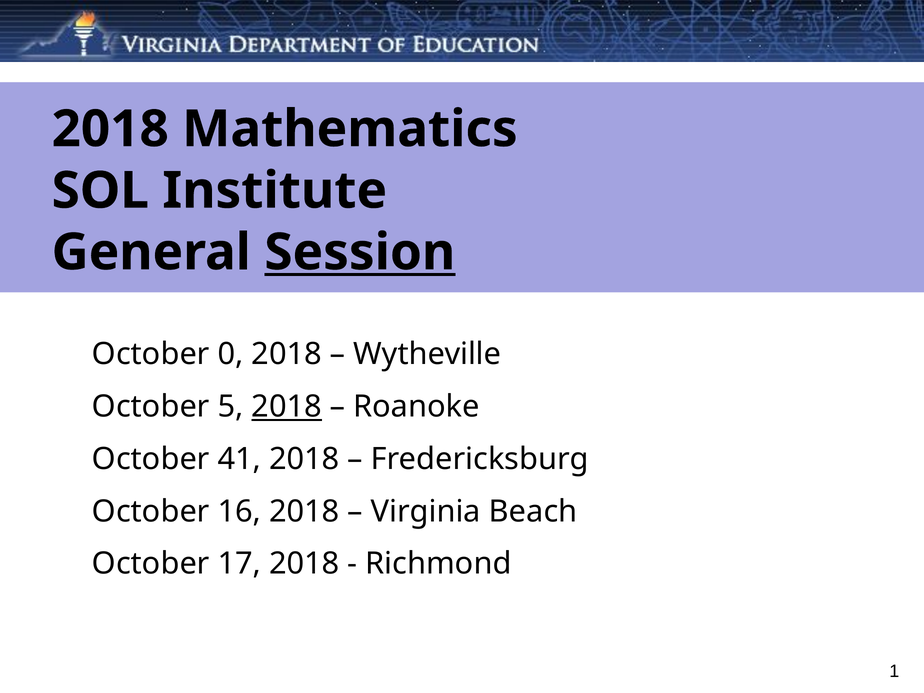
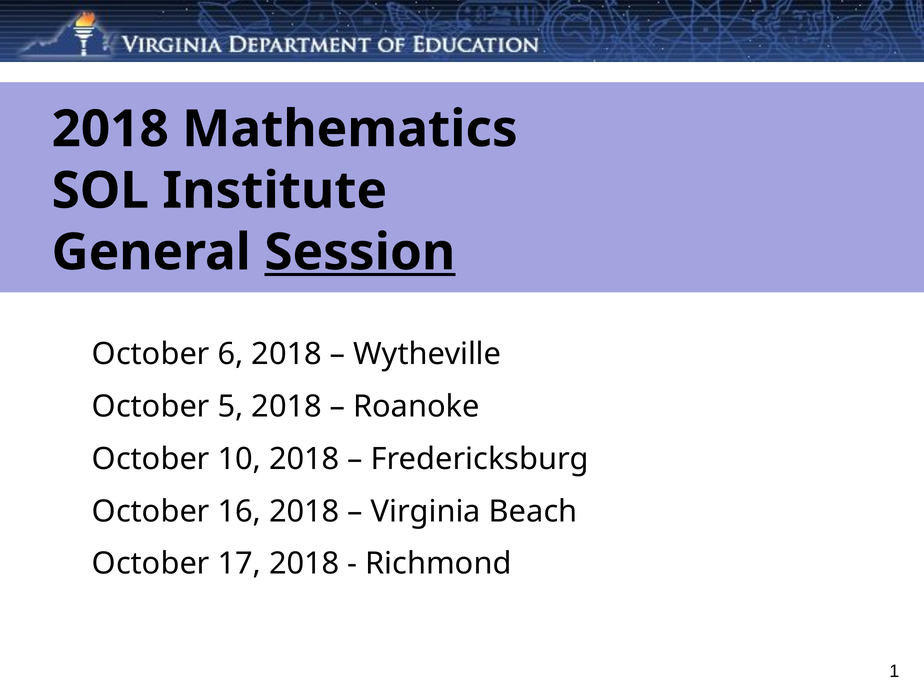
0: 0 -> 6 (230, 354)
2018 underline: present -> none (287, 407)
41: 41 -> 10 (239, 459)
